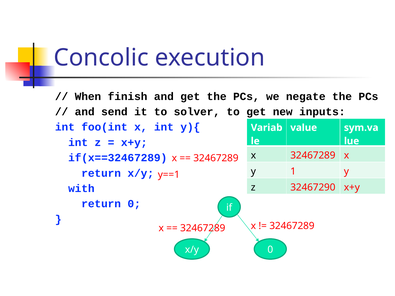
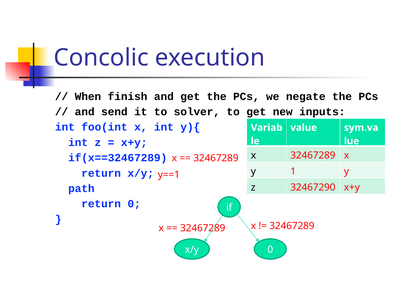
with: with -> path (81, 189)
